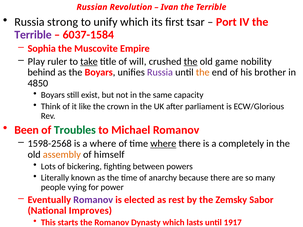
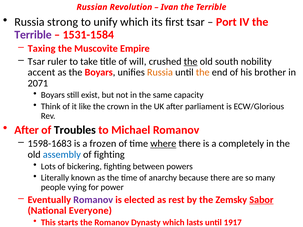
6037-1584: 6037-1584 -> 1531-1584 (88, 35)
Sophia: Sophia -> Taxing (42, 48)
Play: Play -> Tsar (36, 62)
take underline: present -> none (89, 62)
game: game -> south (227, 62)
behind: behind -> accent (41, 72)
Russia colour: purple -> orange (160, 72)
4850: 4850 -> 2071 (38, 83)
Been: Been -> After (27, 130)
Troubles colour: green -> black (75, 130)
1598-2568: 1598-2568 -> 1598-1683 (50, 144)
a where: where -> frozen (103, 144)
assembly colour: orange -> blue (62, 155)
of himself: himself -> fighting (109, 155)
Sabor underline: none -> present (261, 200)
Improves: Improves -> Everyone (90, 211)
